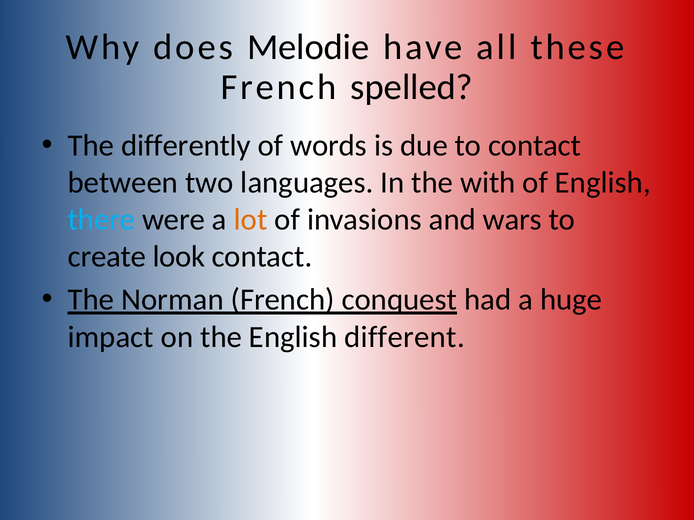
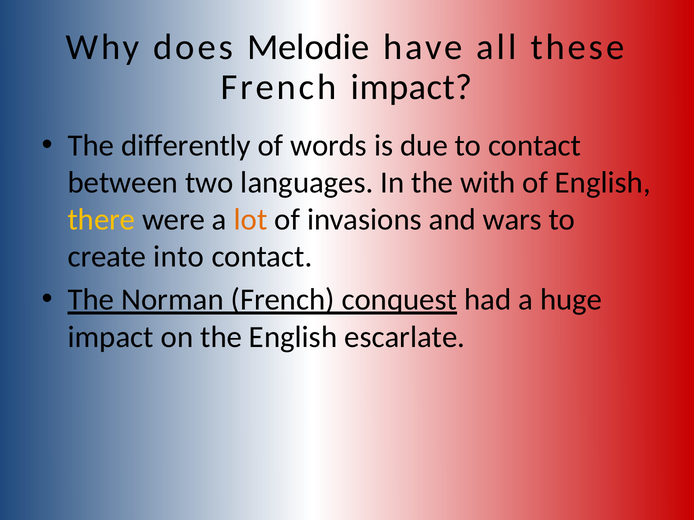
French spelled: spelled -> impact (411, 87)
there colour: light blue -> yellow (101, 220)
look: look -> into (179, 257)
different: different -> escarlate (405, 338)
